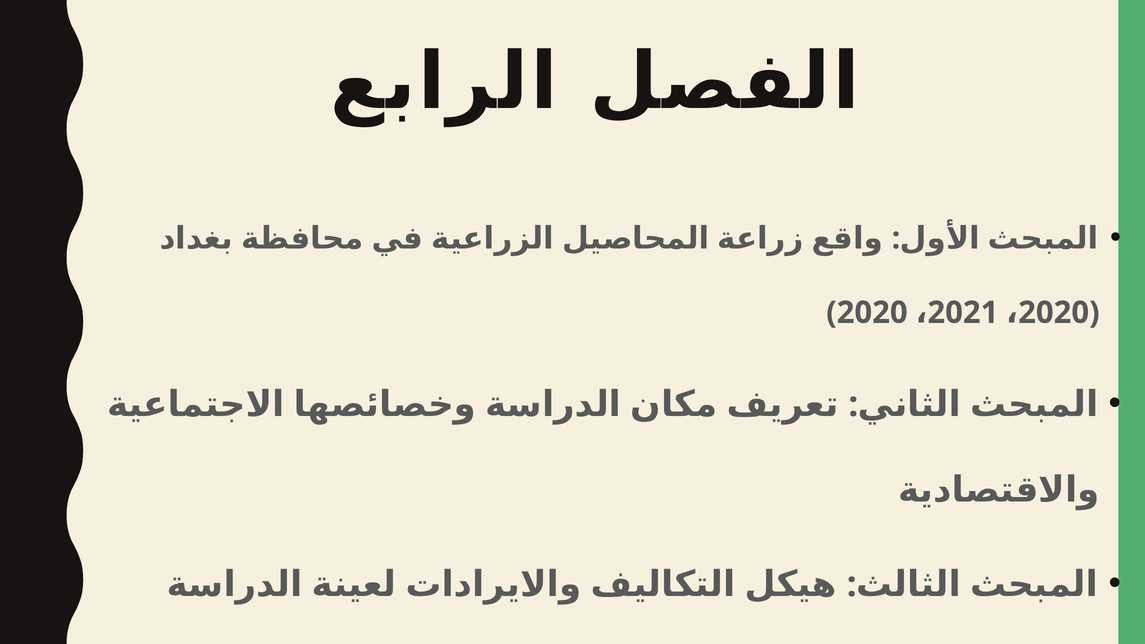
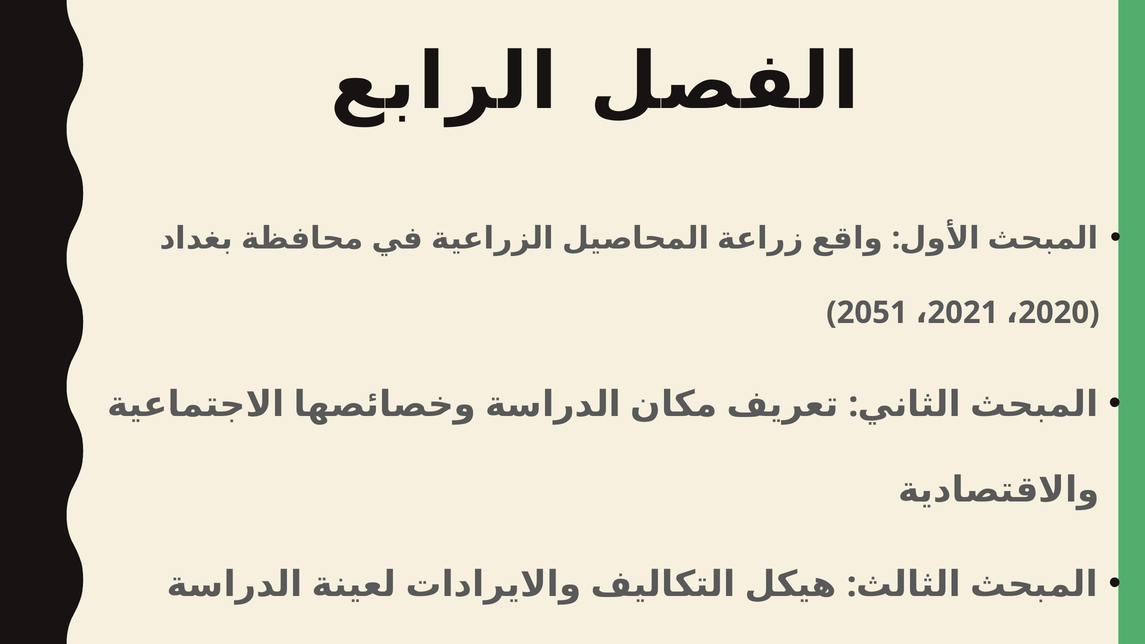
2020: 2020 -> 2051 (872, 313)
